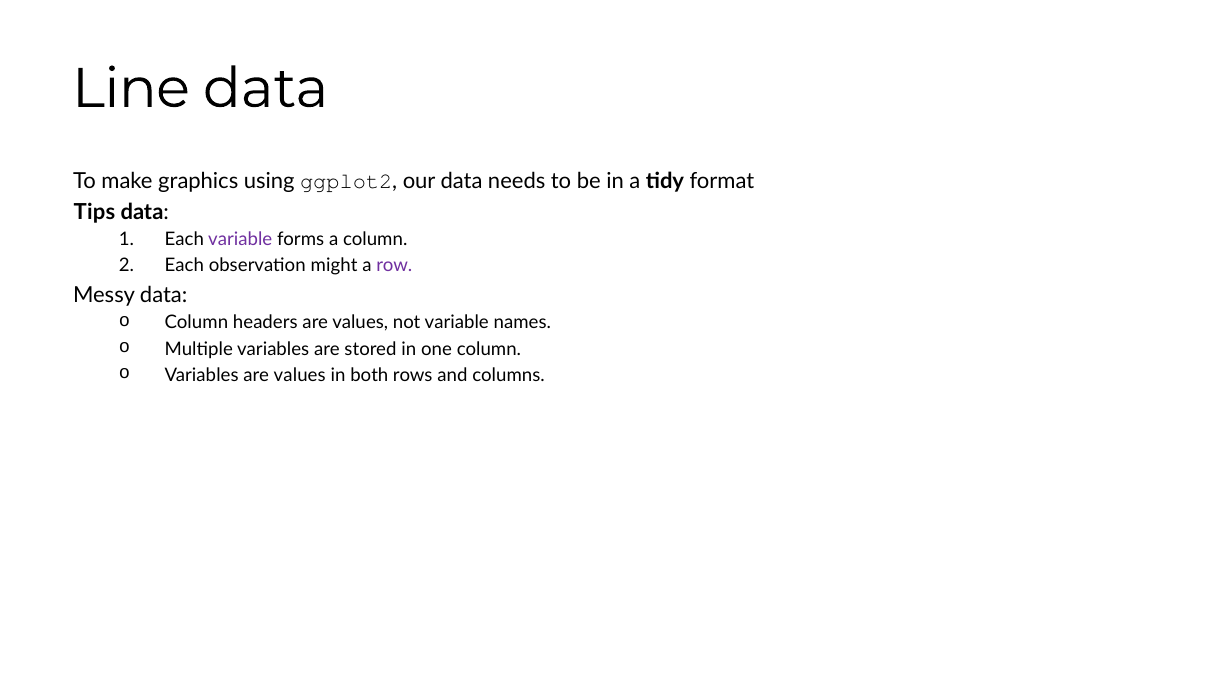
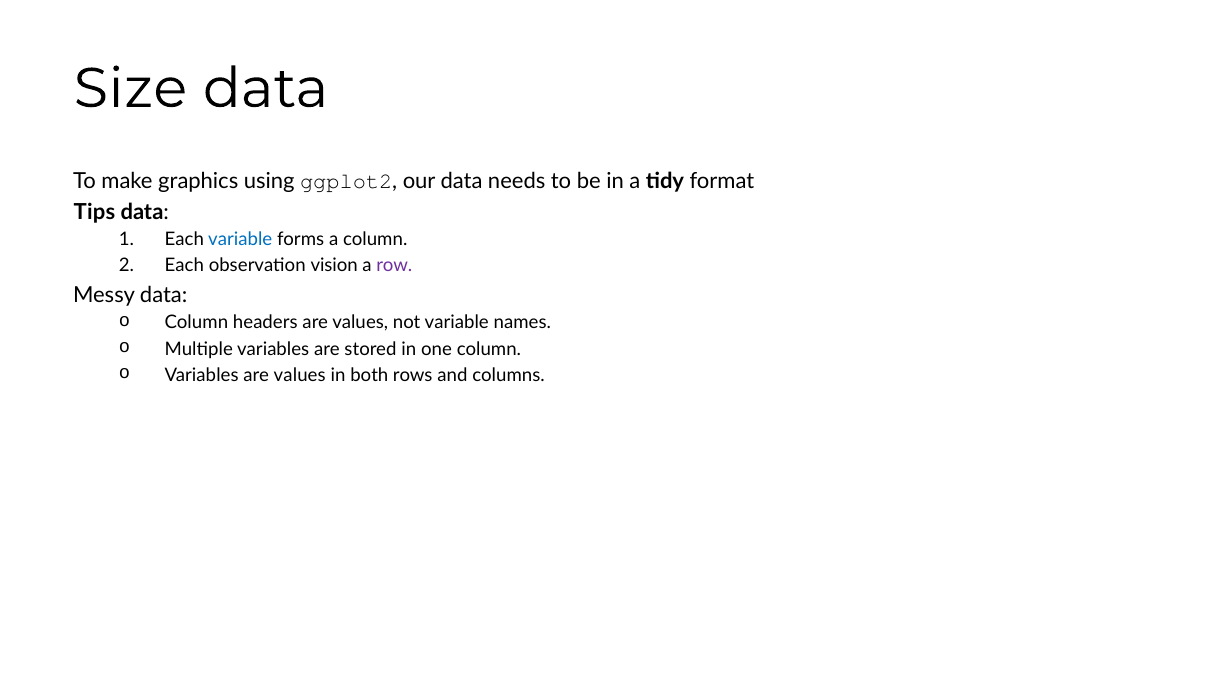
Line: Line -> Size (130, 89)
variable colour: purple -> blue (240, 240)
might: might -> vision (334, 266)
